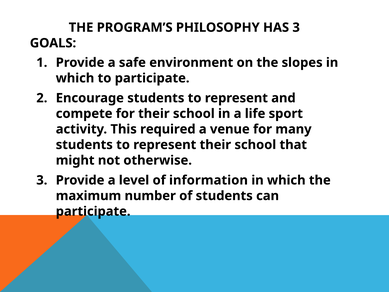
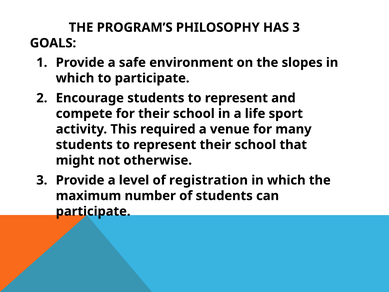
information: information -> registration (208, 180)
